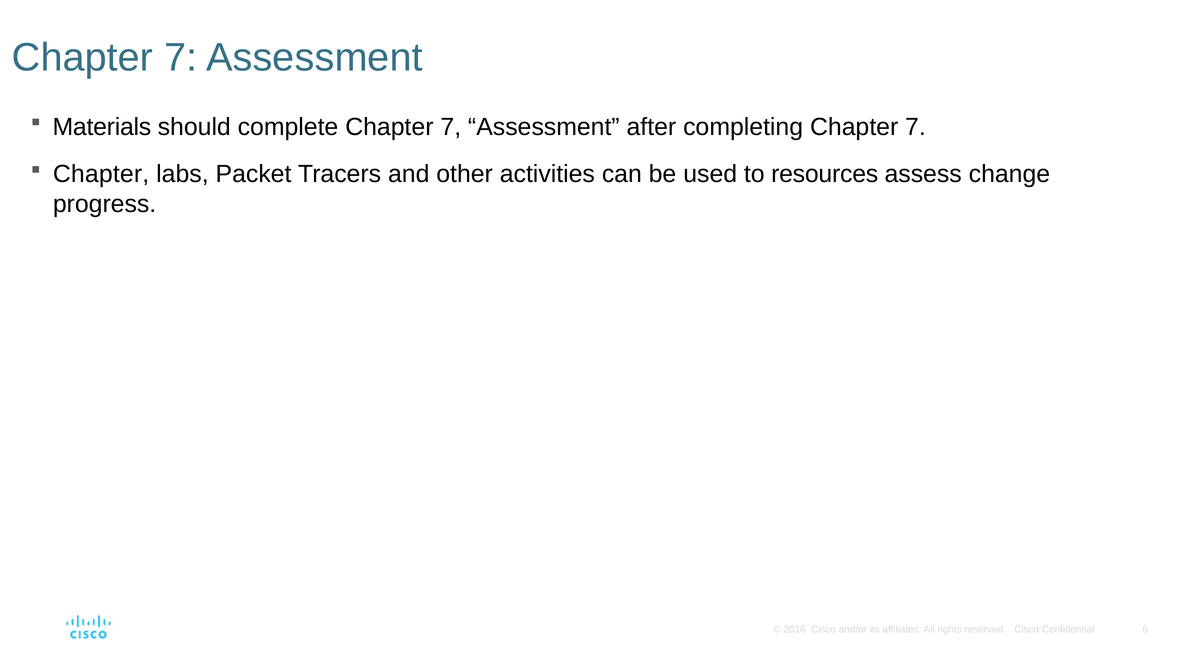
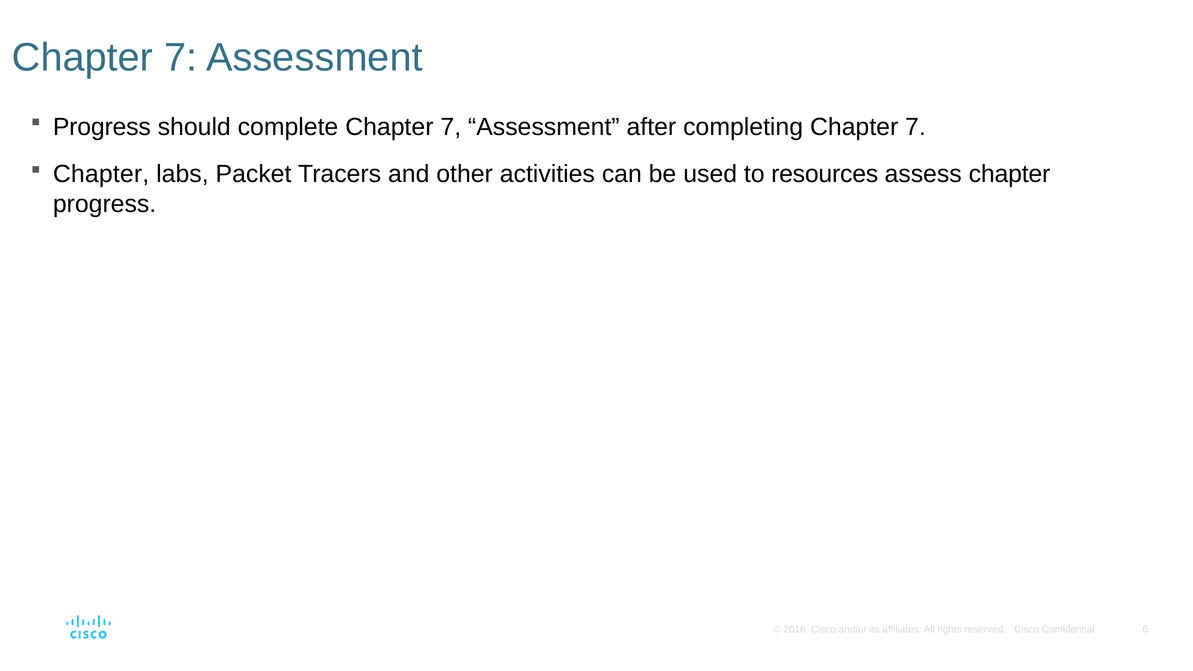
Materials: Materials -> Progress (102, 127)
assess change: change -> chapter (1010, 174)
